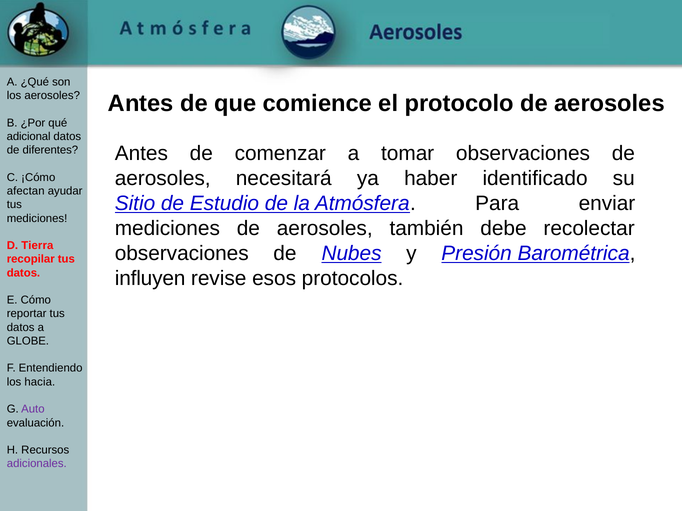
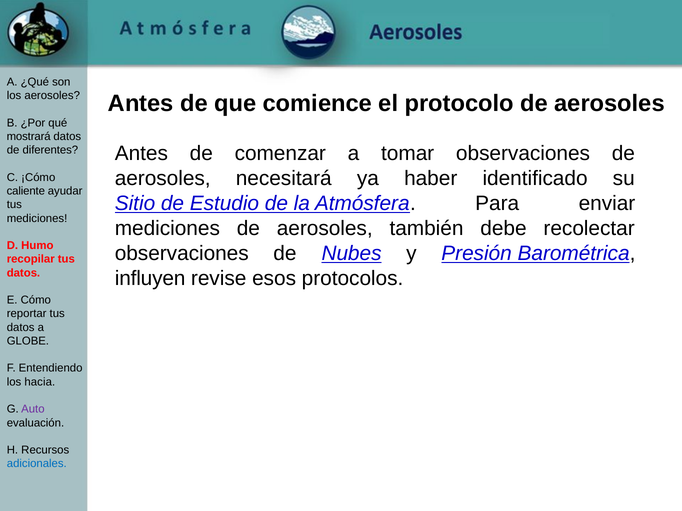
adicional: adicional -> mostrará (29, 137)
afectan: afectan -> caliente (26, 191)
Tierra: Tierra -> Humo (37, 246)
adicionales colour: purple -> blue (37, 464)
